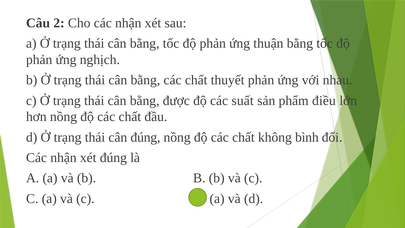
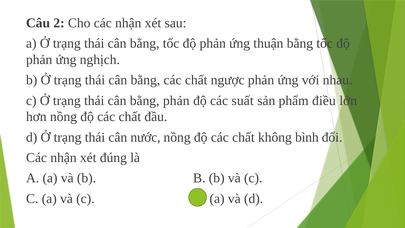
thuyết: thuyết -> ngược (228, 80)
bằng được: được -> phản (176, 100)
cân đúng: đúng -> nước (145, 137)
